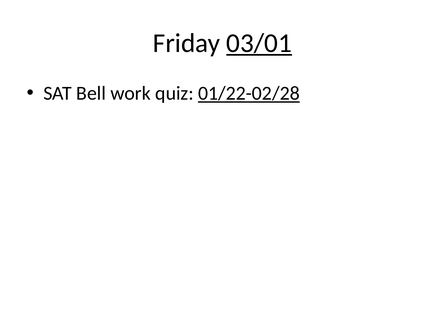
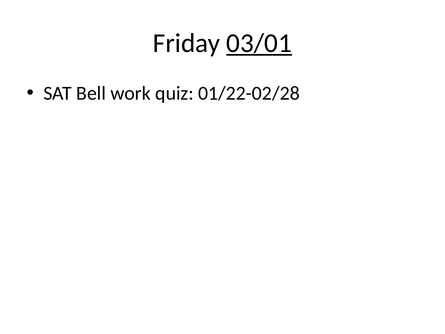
01/22-02/28 underline: present -> none (249, 93)
